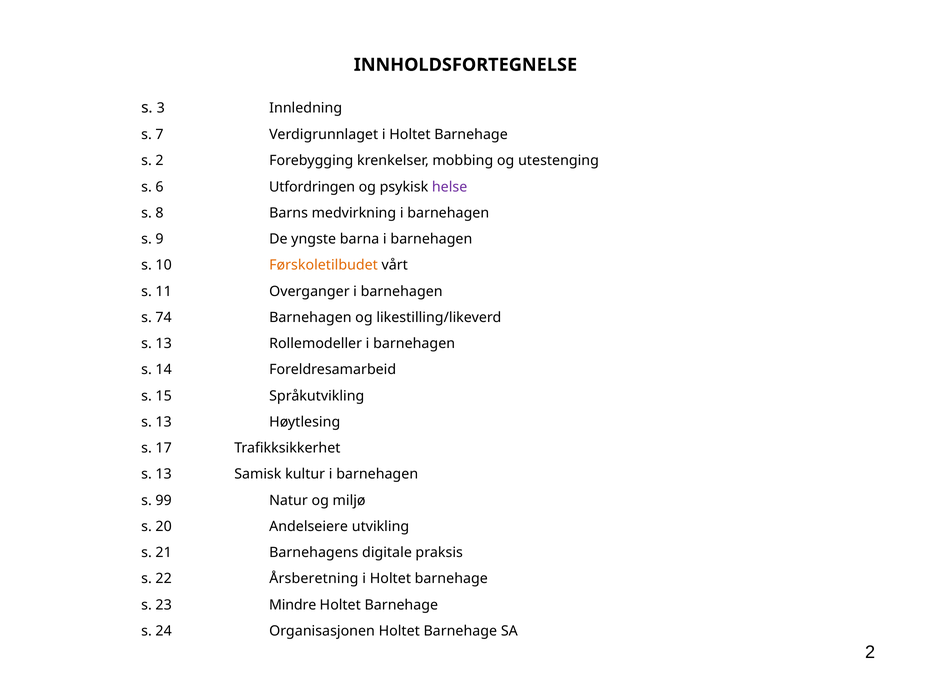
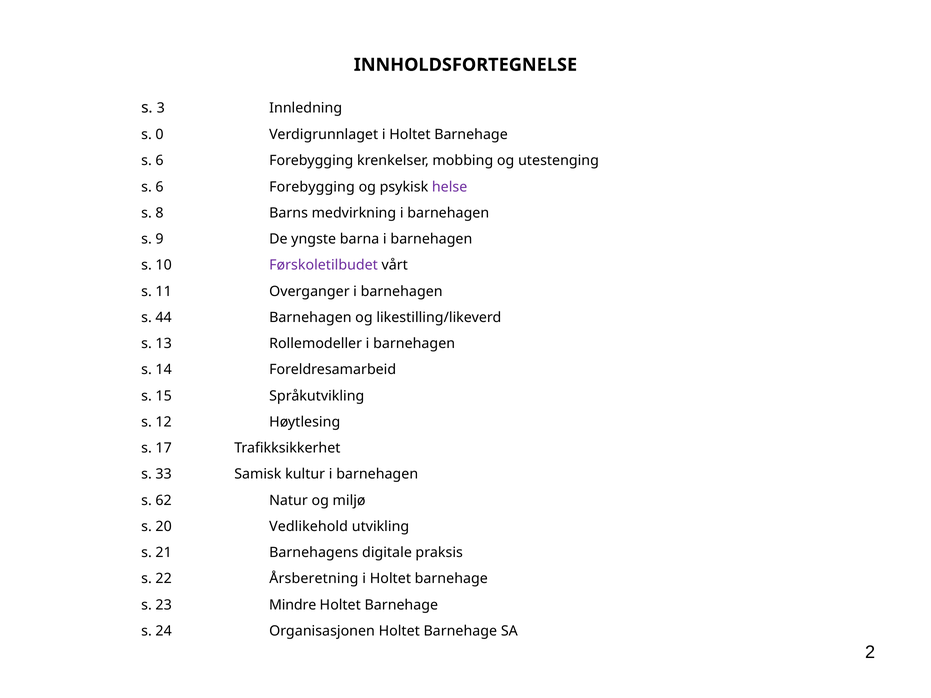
7: 7 -> 0 (160, 135)
2: 2 -> 6 (160, 161)
Utfordringen: Utfordringen -> Forebygging (312, 187)
Førskoletilbudet colour: orange -> purple (324, 265)
74: 74 -> 44 (164, 318)
13: 13 -> 12 (164, 422)
13: 13 -> 33 (164, 474)
99: 99 -> 62 (164, 501)
Andelseiere: Andelseiere -> Vedlikehold (309, 527)
